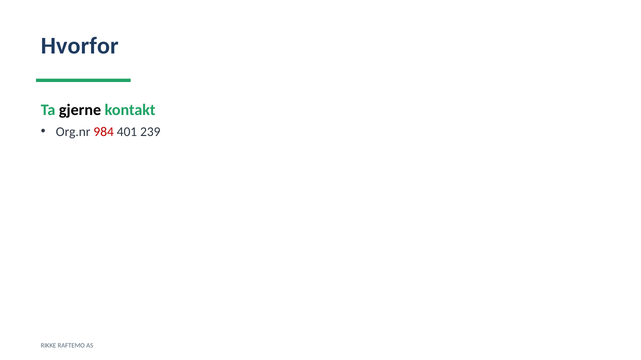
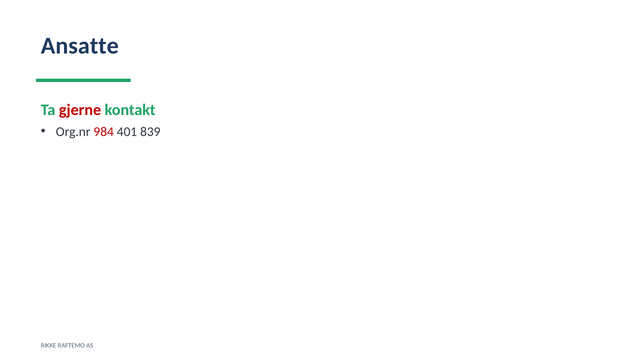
Hvorfor: Hvorfor -> Ansatte (80, 46)
gjerne colour: black -> red (80, 110)
239: 239 -> 839 (150, 132)
